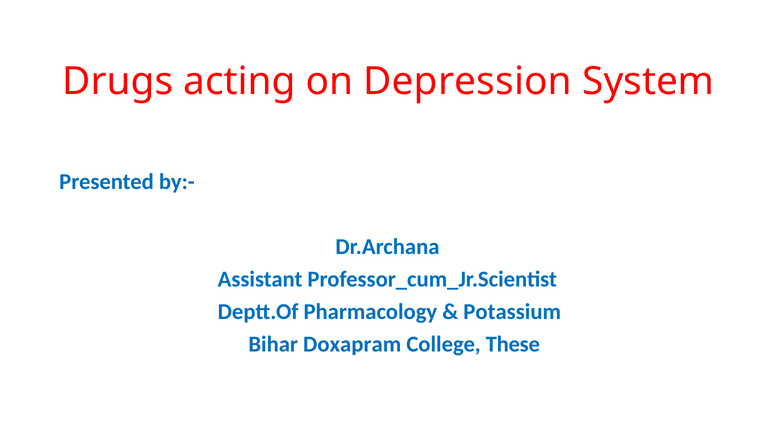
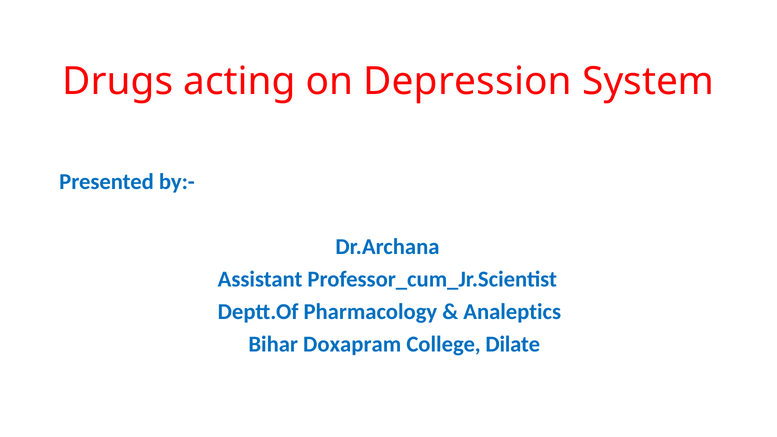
Potassium: Potassium -> Analeptics (512, 312)
These: These -> Dilate (513, 345)
